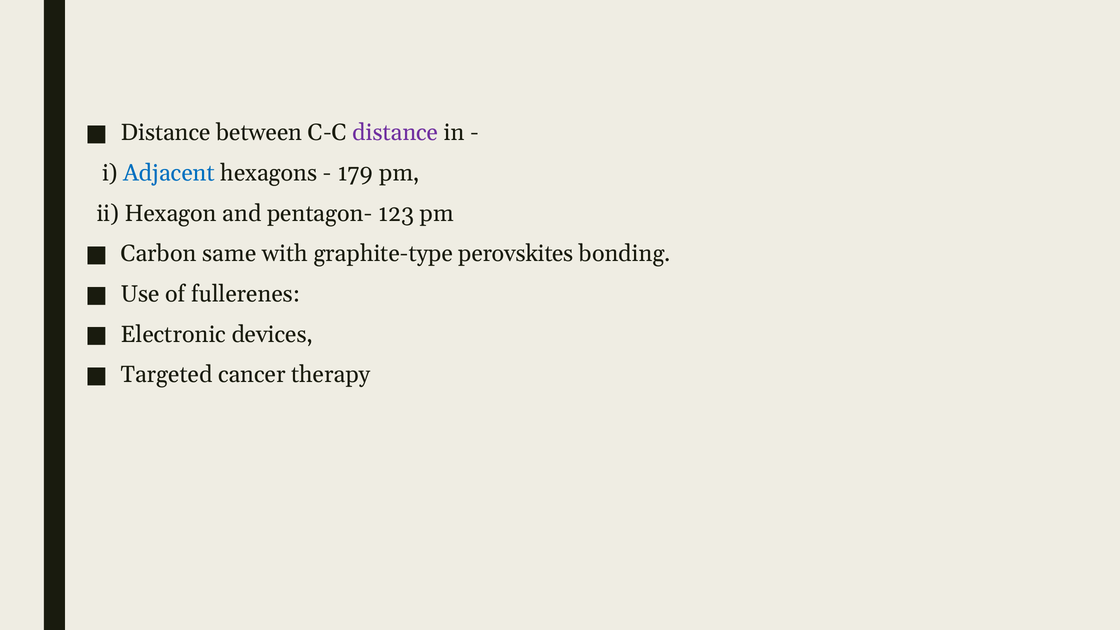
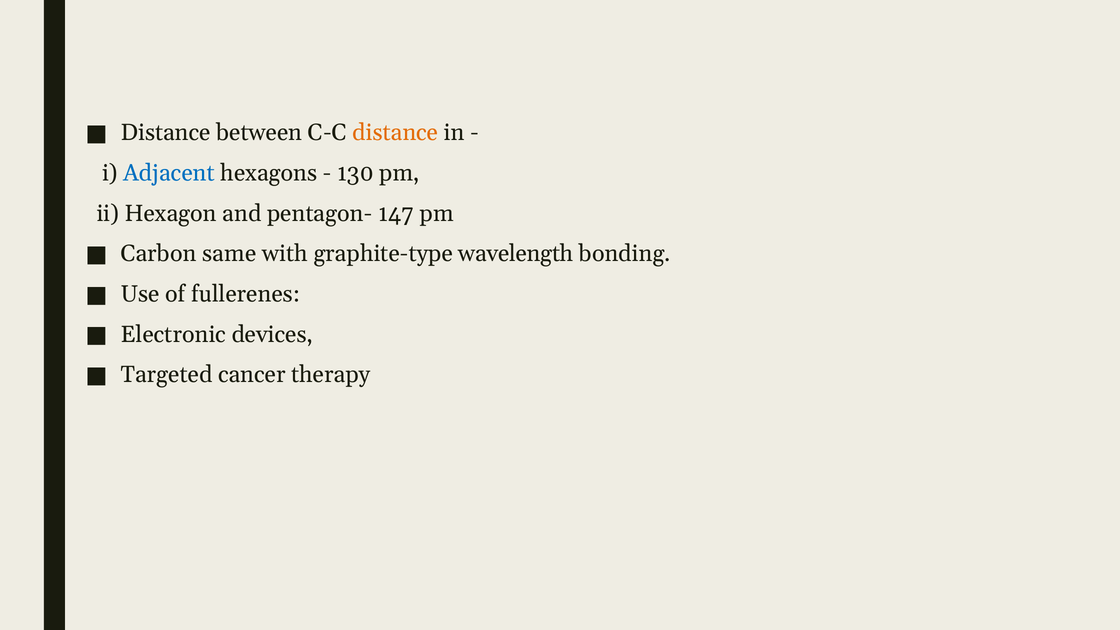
distance colour: purple -> orange (395, 133)
179: 179 -> 130 (356, 173)
123: 123 -> 147 (396, 213)
perovskites: perovskites -> wavelength (516, 254)
